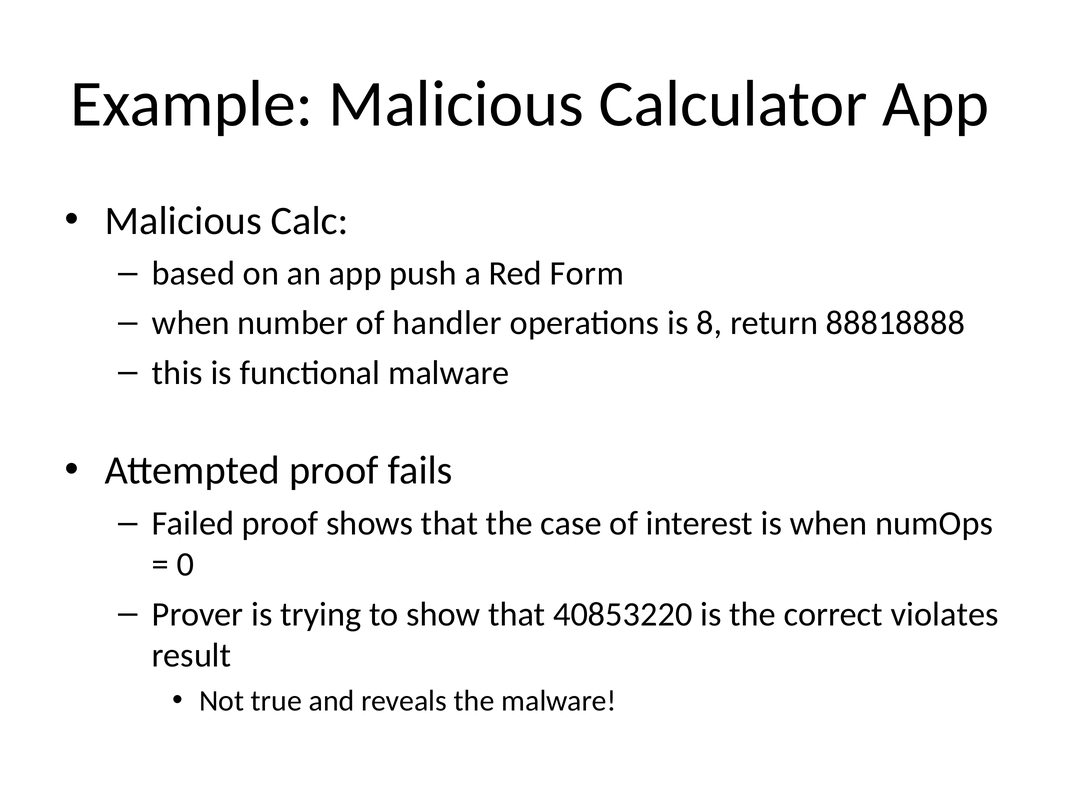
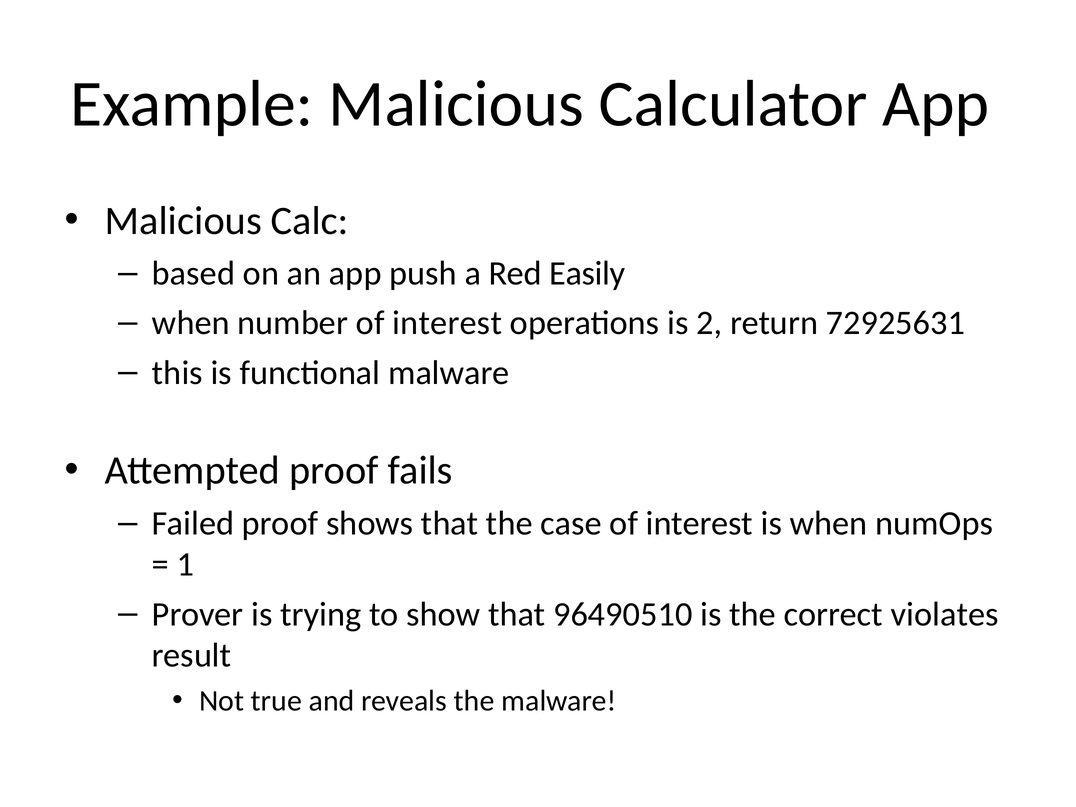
Form: Form -> Easily (587, 274)
number of handler: handler -> interest (447, 323)
8: 8 -> 2 (709, 323)
88818888: 88818888 -> 72925631 (895, 323)
0: 0 -> 1 (186, 565)
40853220: 40853220 -> 96490510 (623, 614)
